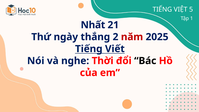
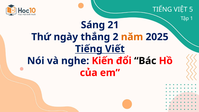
Nhất: Nhất -> Sáng (93, 25)
năm colour: red -> orange (132, 37)
Thời: Thời -> Kiến (103, 61)
